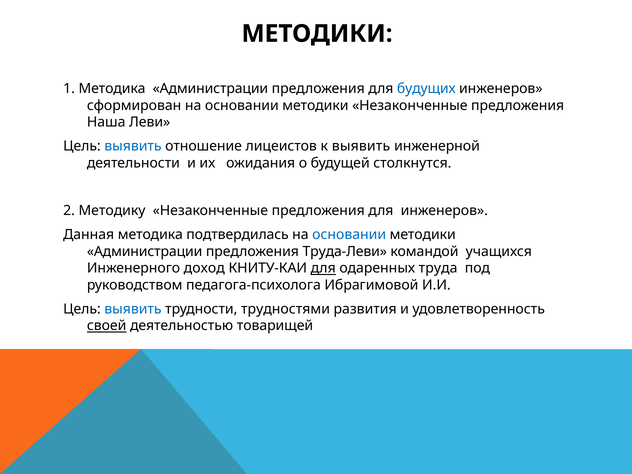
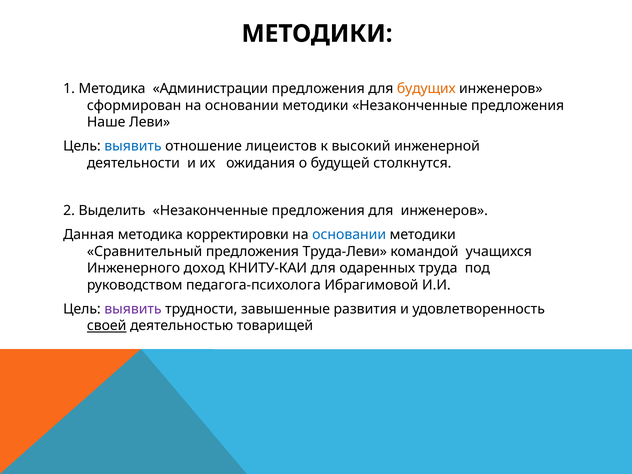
будущих colour: blue -> orange (426, 89)
Наша: Наша -> Наше (106, 122)
к выявить: выявить -> высокий (361, 146)
Методику: Методику -> Выделить (112, 211)
подтвердилась: подтвердилась -> корректировки (238, 235)
Администрации: Администрации -> Сравнительный (145, 251)
для underline: present -> none (323, 268)
выявить colour: blue -> purple (133, 309)
трудностями: трудностями -> завышенные (286, 309)
